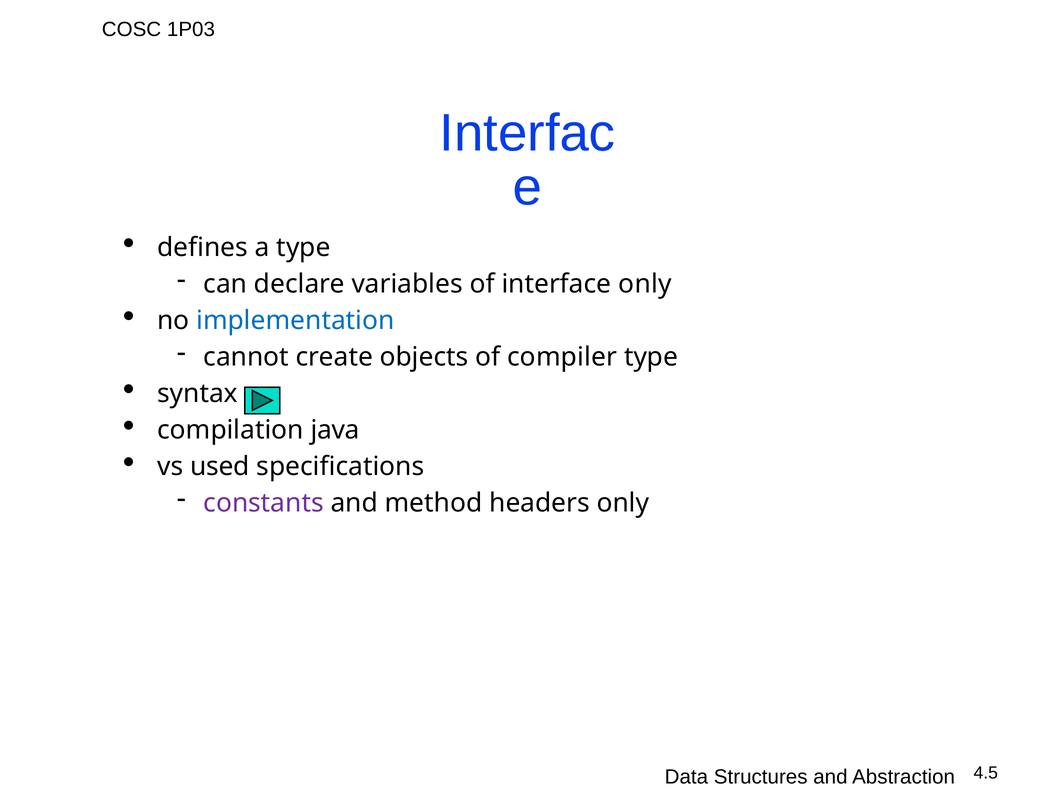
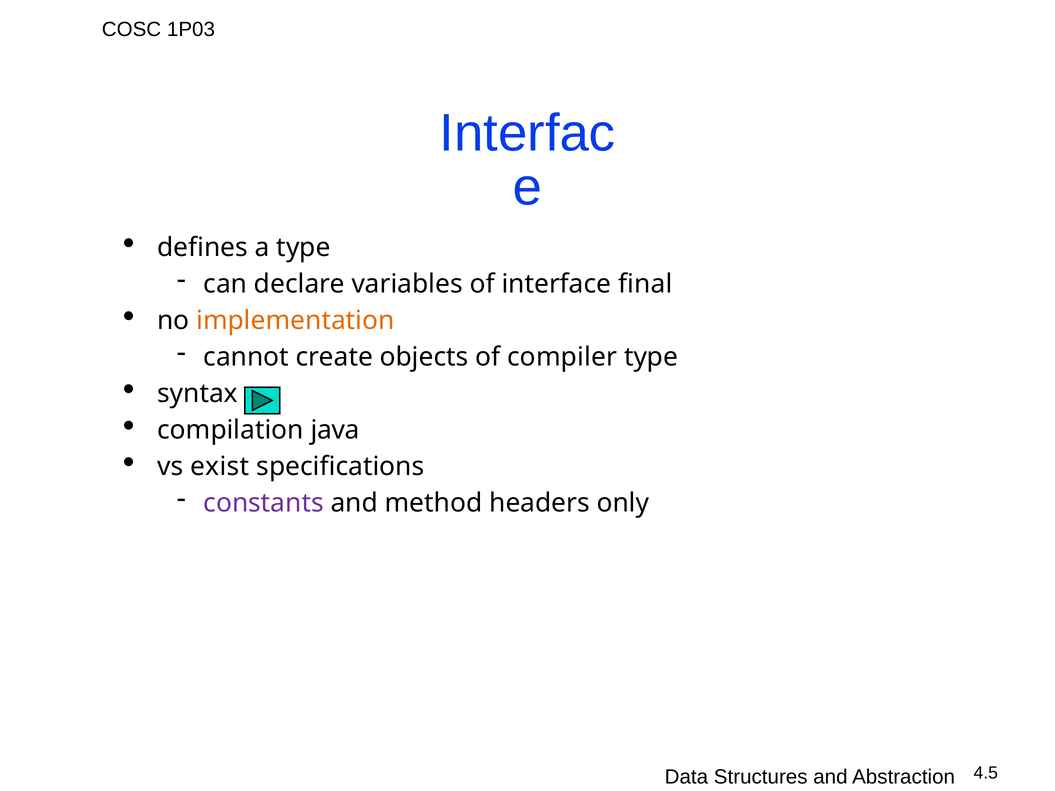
interface only: only -> final (645, 284)
implementation colour: blue -> orange (295, 320)
used: used -> exist (220, 466)
